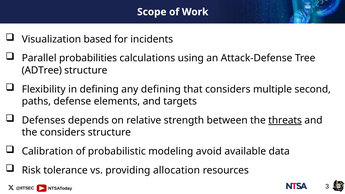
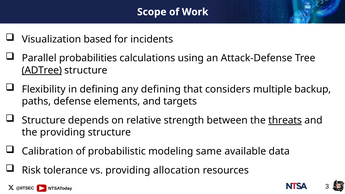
ADTree underline: none -> present (42, 70)
second: second -> backup (313, 89)
Defenses: Defenses -> Structure (44, 120)
the considers: considers -> providing (63, 132)
avoid: avoid -> same (209, 151)
